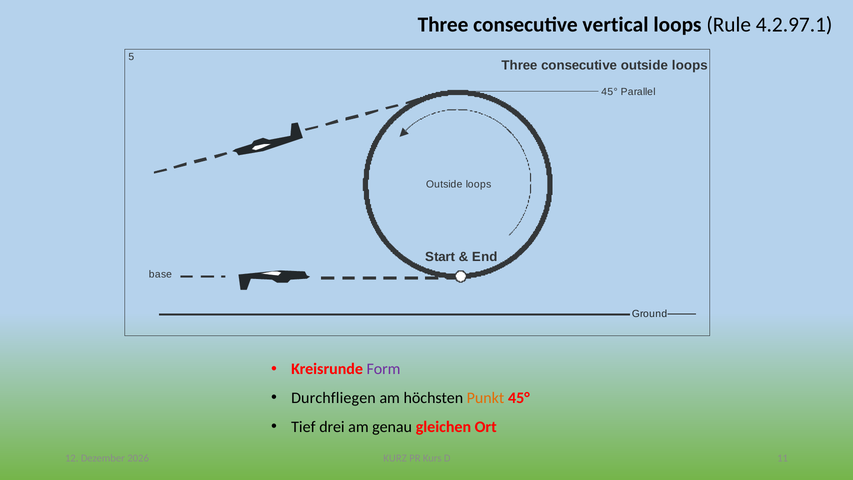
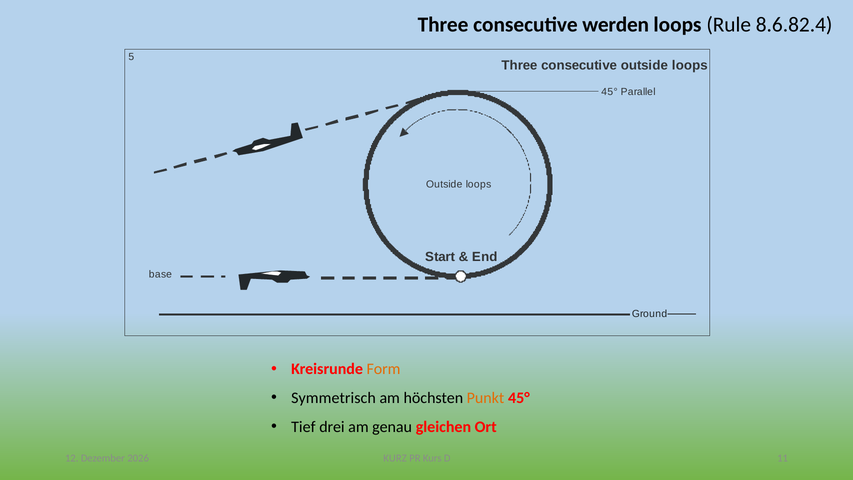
vertical: vertical -> werden (616, 25)
4.2.97.1: 4.2.97.1 -> 8.6.82.4 (794, 25)
Form colour: purple -> orange (384, 369)
Durchfliegen: Durchfliegen -> Symmetrisch (333, 398)
